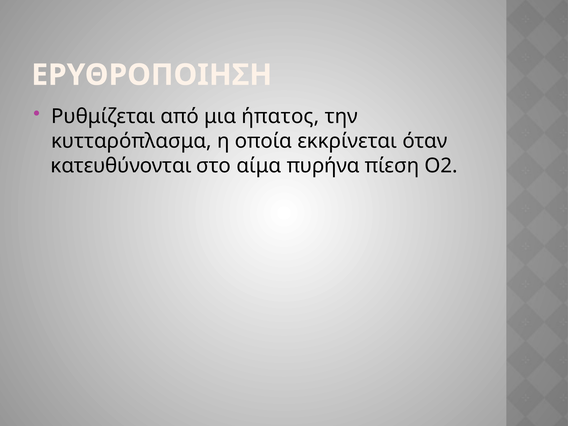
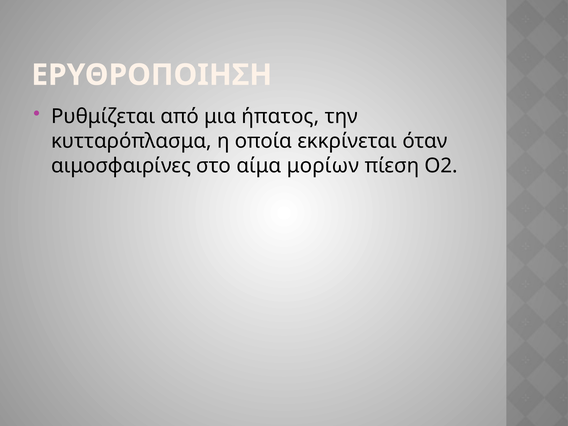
κατευθύνονται: κατευθύνονται -> αιμοσφαιρίνες (121, 166)
πυρήνα: πυρήνα -> μορίων (323, 166)
